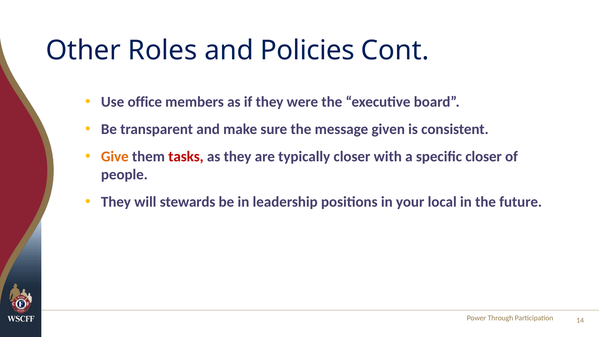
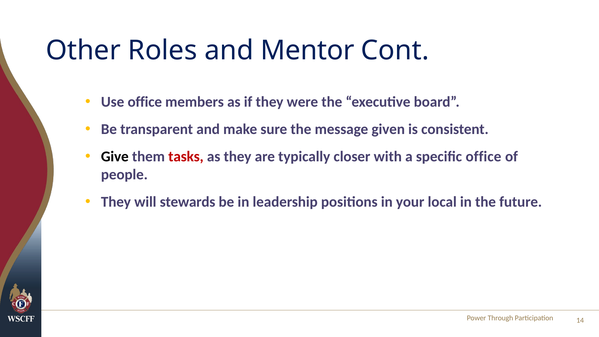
Policies: Policies -> Mentor (307, 50)
Give colour: orange -> black (115, 157)
specific closer: closer -> office (483, 157)
